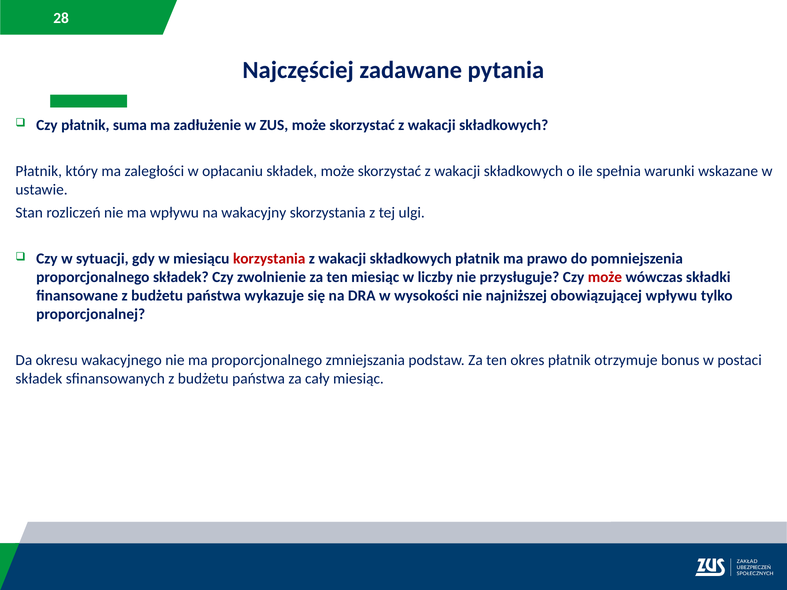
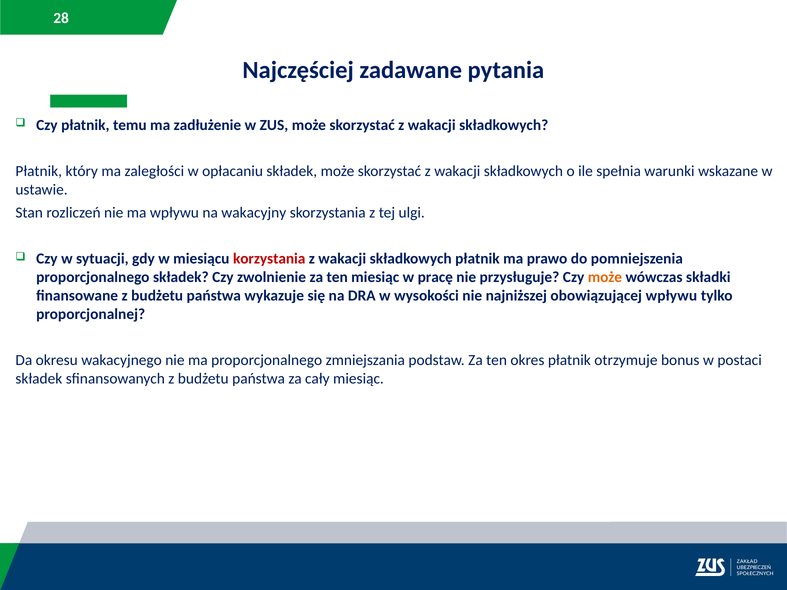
suma: suma -> temu (130, 125)
liczby: liczby -> pracę (435, 277)
może colour: red -> orange (605, 277)
